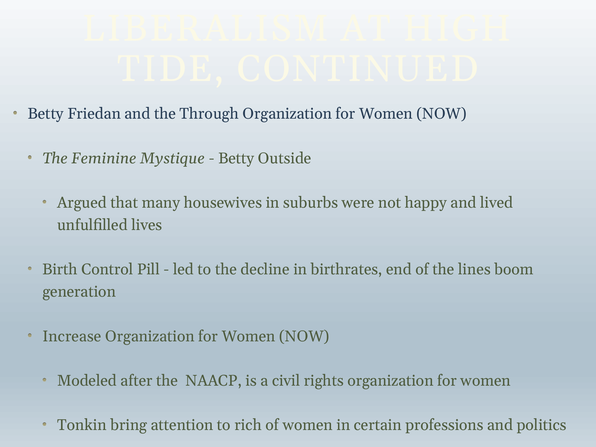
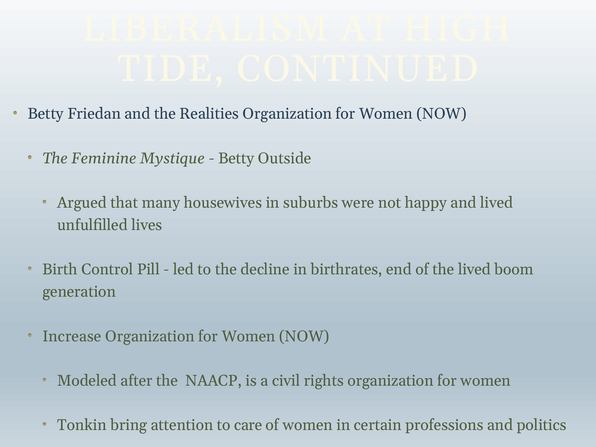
Through: Through -> Realities (209, 114)
the lines: lines -> lived (474, 270)
rich: rich -> care (248, 425)
